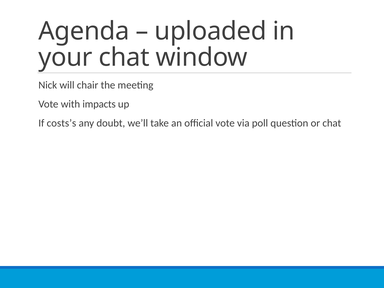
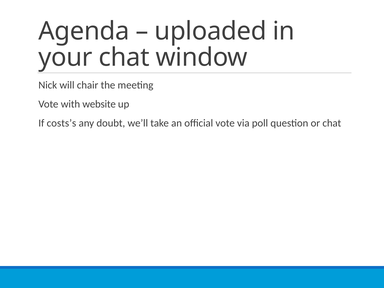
impacts: impacts -> website (99, 104)
